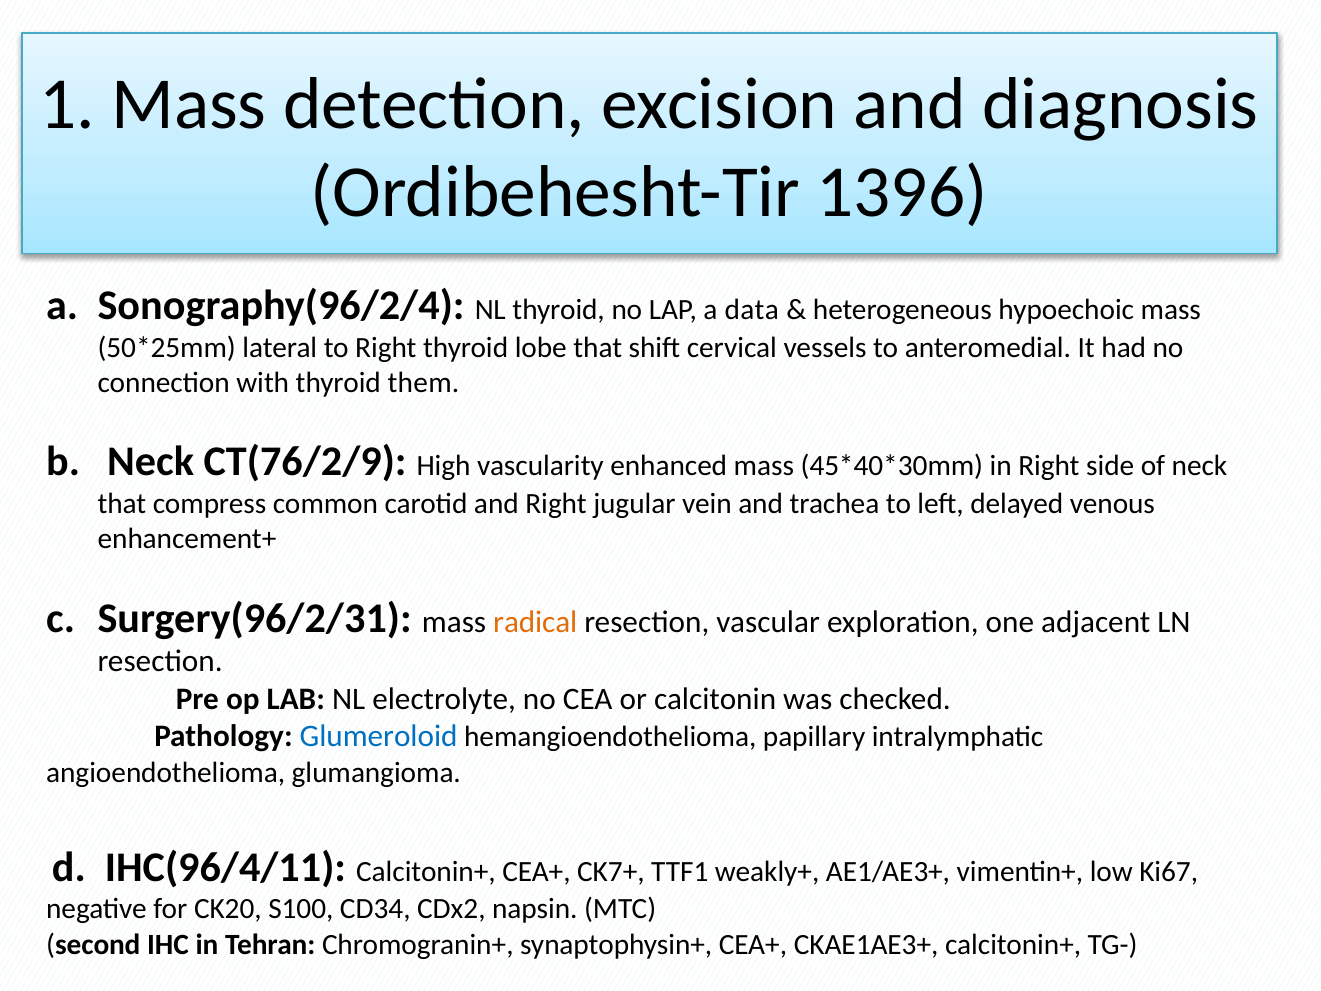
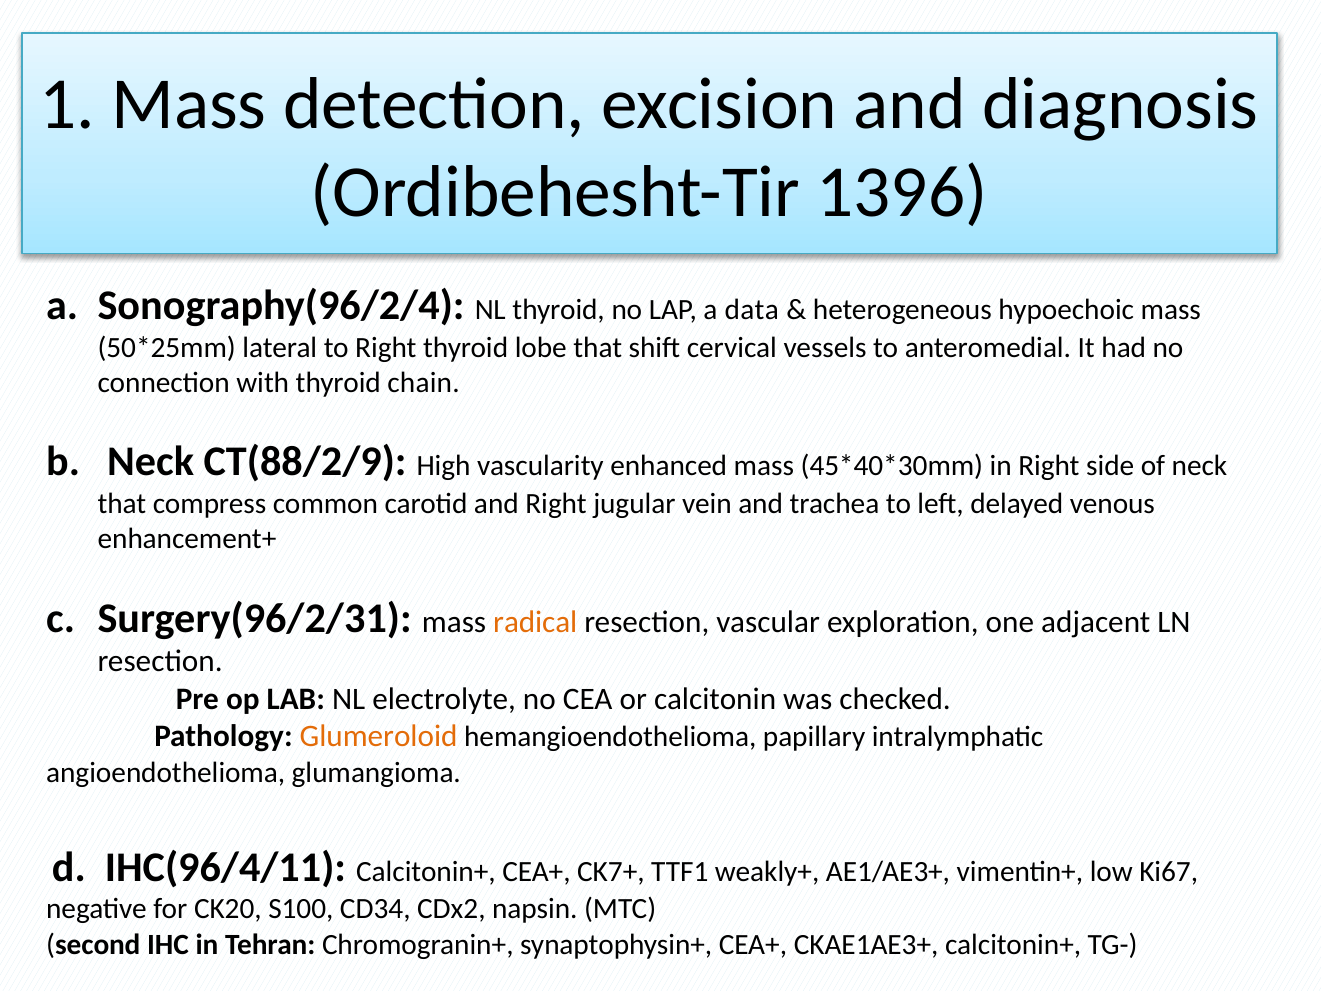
them: them -> chain (424, 383)
CT(76/2/9: CT(76/2/9 -> CT(88/2/9 (305, 462)
Glumeroloid colour: blue -> orange (379, 736)
